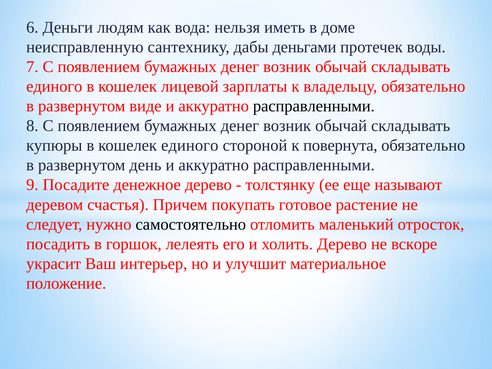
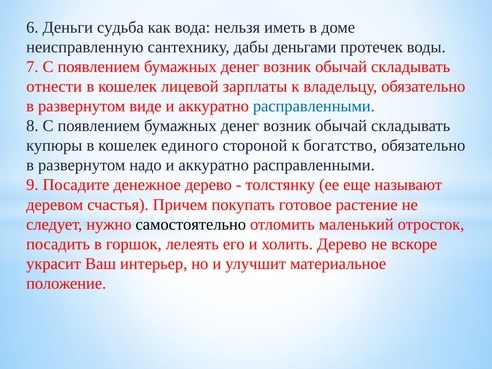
людям: людям -> судьба (120, 27)
единого: единого -> отнести (54, 87)
расправленными colour: black -> blue (314, 106)
повернута: повернута -> богатство (340, 146)
день: день -> надо (146, 165)
